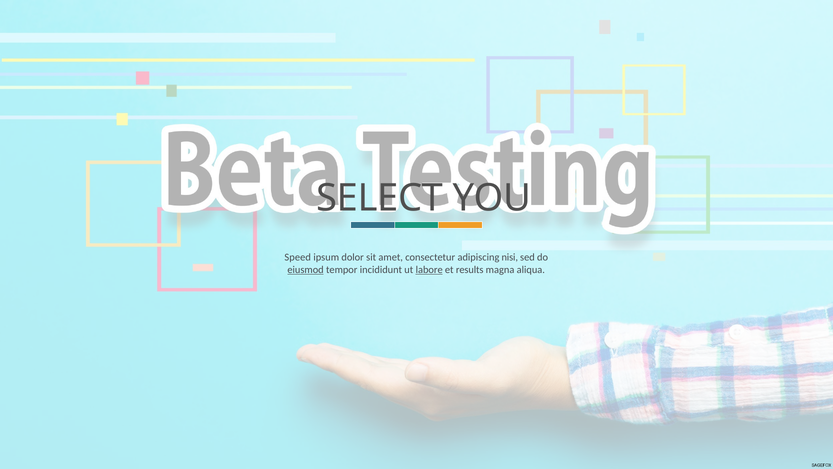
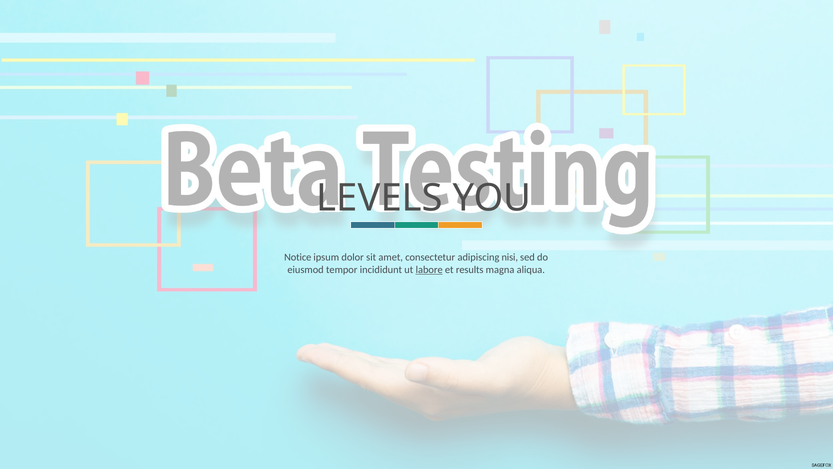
SELECT: SELECT -> LEVELS (380, 198)
Speed: Speed -> Notice (298, 257)
eiusmod underline: present -> none (306, 270)
